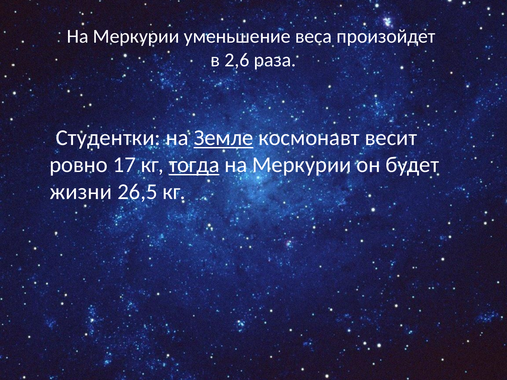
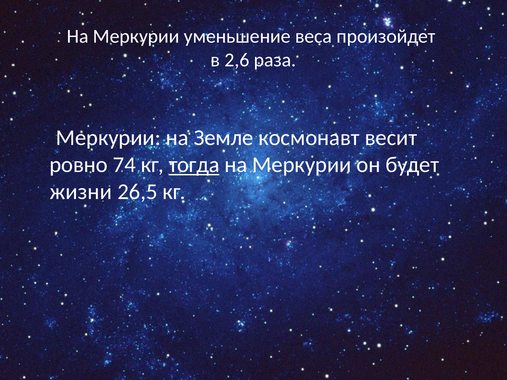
Студентки: Студентки -> Меркурии (108, 138)
Земле underline: present -> none (224, 138)
17: 17 -> 74 (124, 165)
